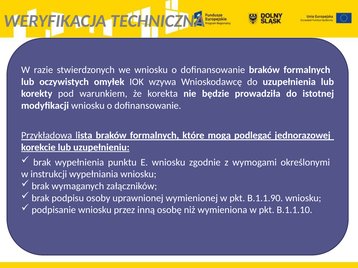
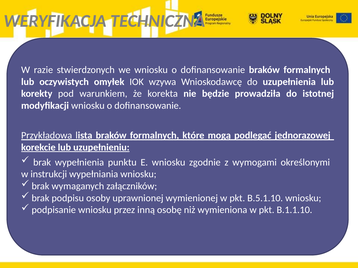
B.1.1.90: B.1.1.90 -> B.5.1.10 (265, 198)
